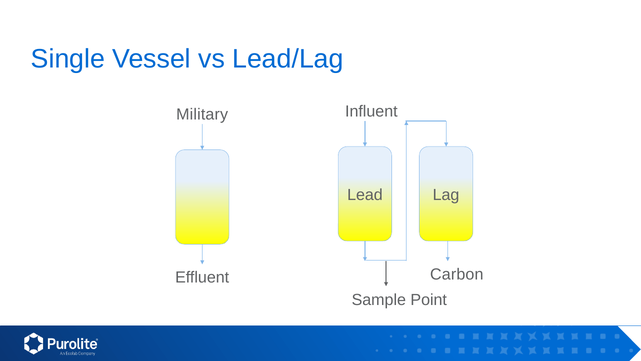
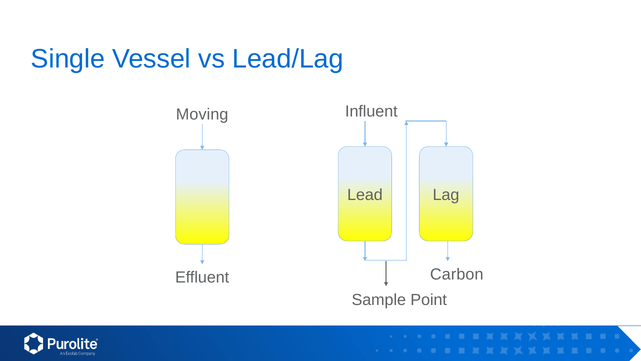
Military: Military -> Moving (202, 114)
